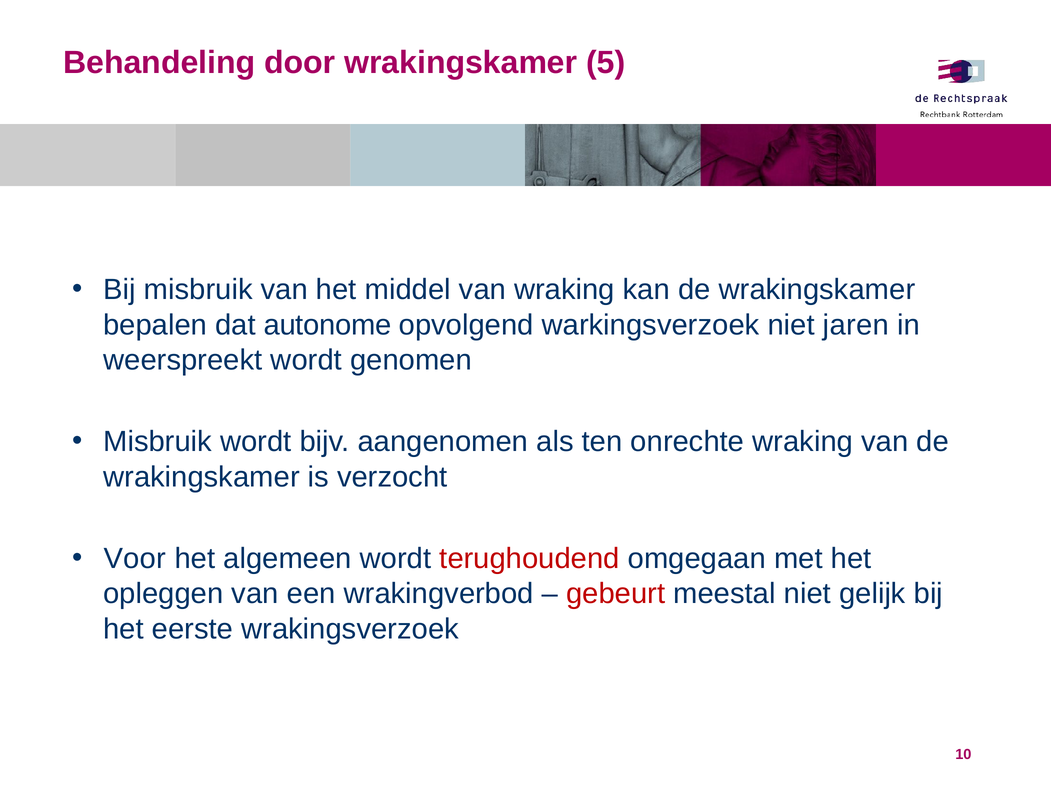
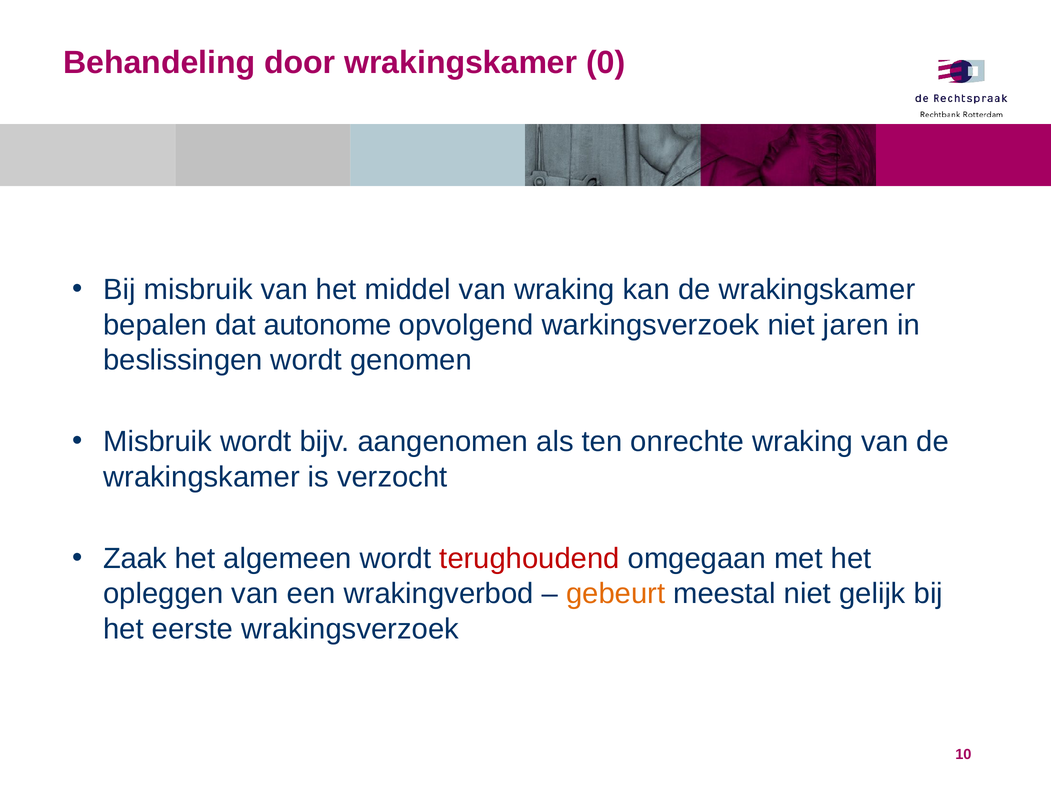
5: 5 -> 0 (606, 63)
weerspreekt: weerspreekt -> beslissingen (183, 360)
Voor: Voor -> Zaak (135, 559)
gebeurt colour: red -> orange (616, 594)
